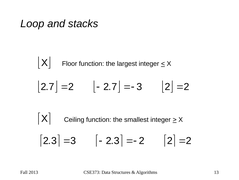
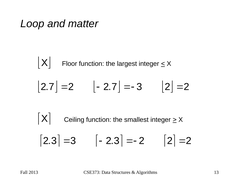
stacks: stacks -> matter (83, 24)
